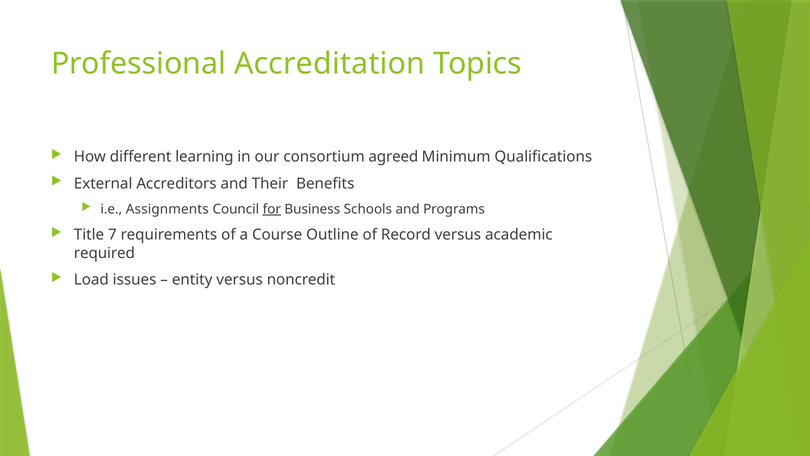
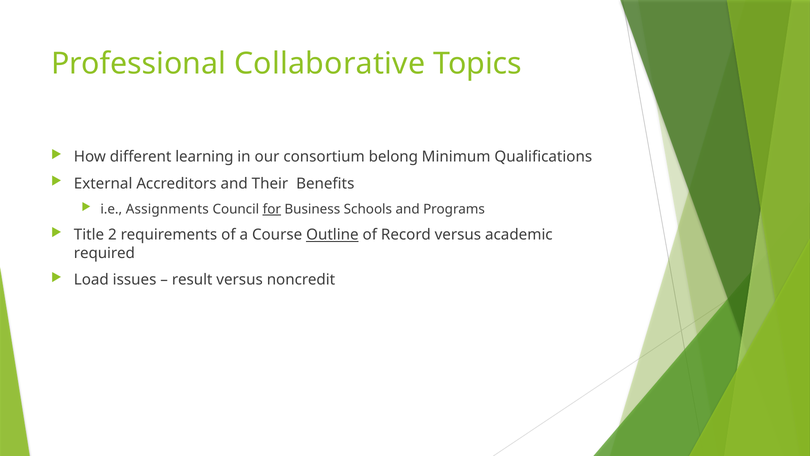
Accreditation: Accreditation -> Collaborative (330, 64)
agreed: agreed -> belong (393, 157)
7: 7 -> 2 (112, 235)
Outline underline: none -> present (332, 235)
entity: entity -> result (192, 280)
